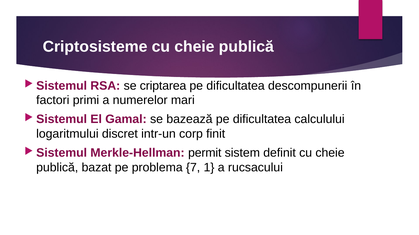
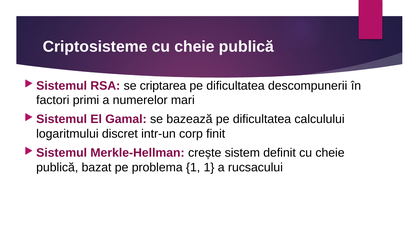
permit: permit -> crește (205, 153)
problema 7: 7 -> 1 (193, 168)
